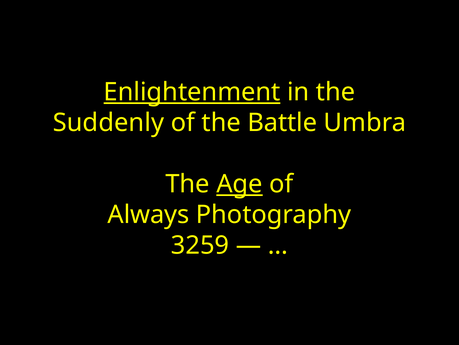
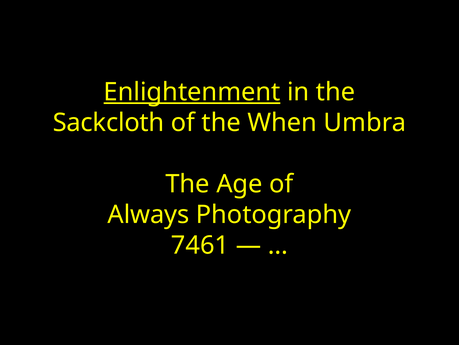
Suddenly: Suddenly -> Sackcloth (109, 123)
Battle: Battle -> When (282, 123)
Age underline: present -> none (239, 184)
3259: 3259 -> 7461 (200, 245)
